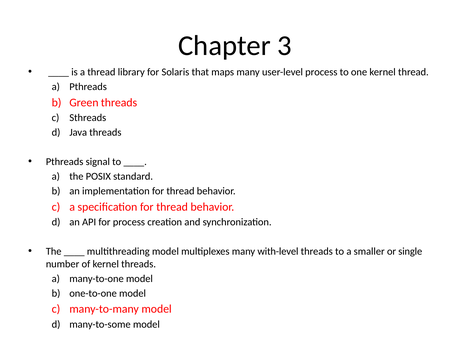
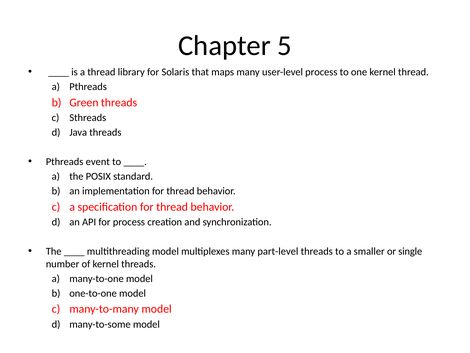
3: 3 -> 5 (285, 45)
signal: signal -> event (98, 162)
with-level: with-level -> part-level (278, 251)
